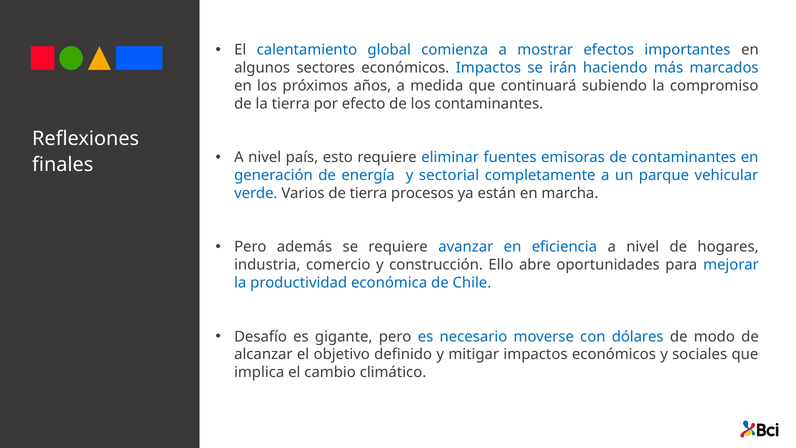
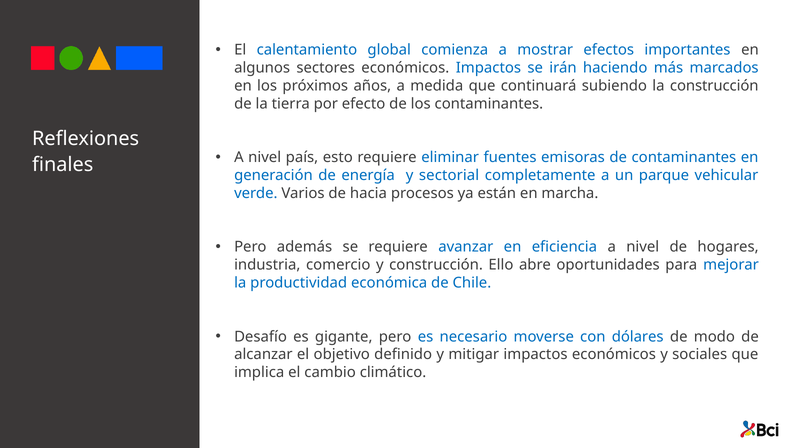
la compromiso: compromiso -> construcción (714, 86)
de tierra: tierra -> hacia (368, 193)
